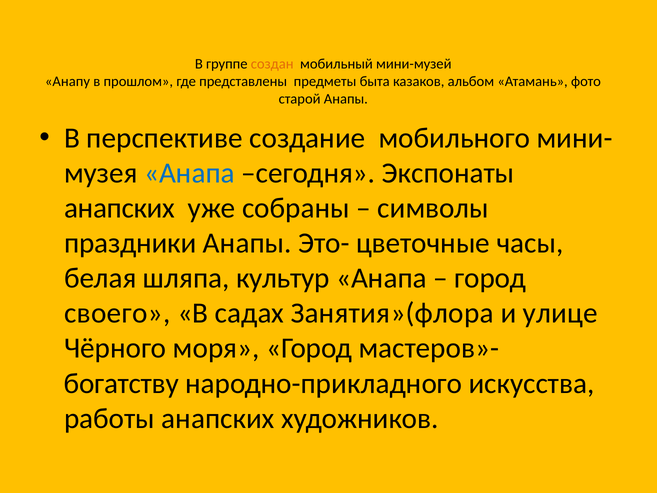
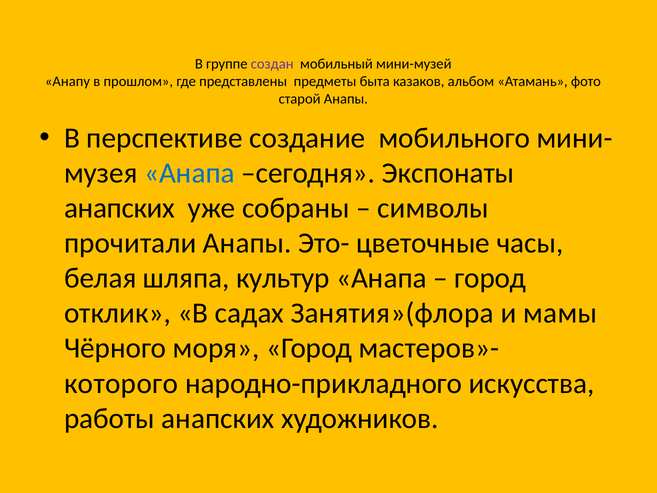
создан colour: orange -> purple (272, 64)
праздники: праздники -> прочитали (130, 243)
своего: своего -> отклик (117, 313)
улице: улице -> мамы (560, 313)
богатству: богатству -> которого (121, 383)
